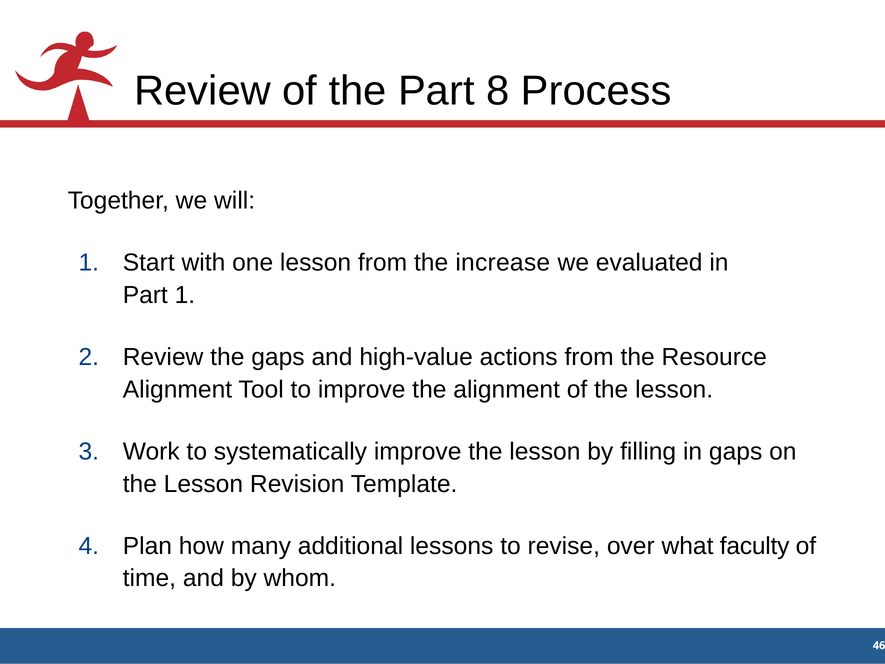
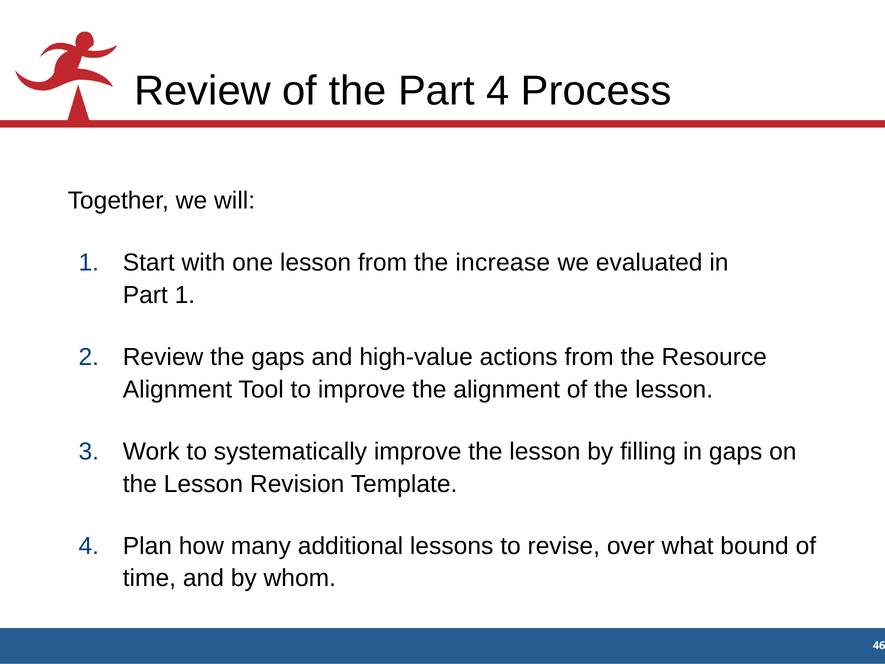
Part 8: 8 -> 4 (498, 91)
faculty: faculty -> bound (755, 546)
